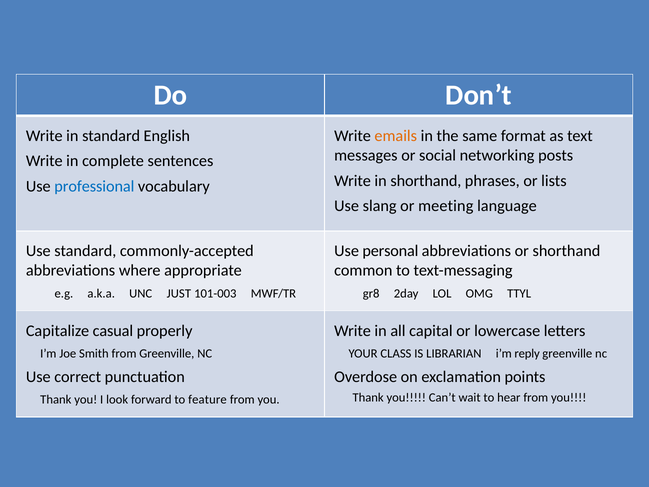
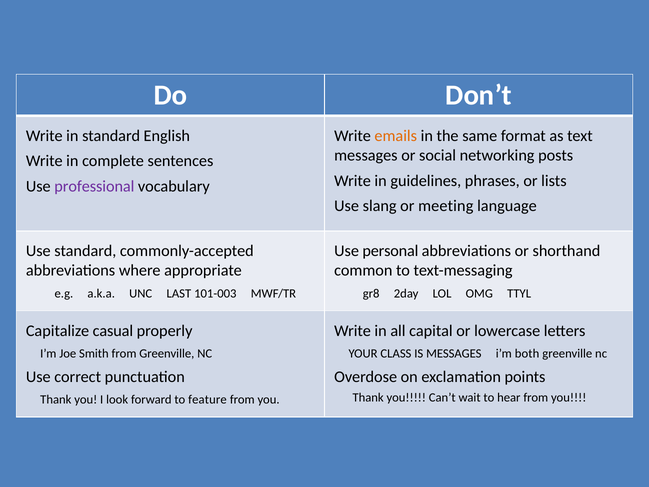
in shorthand: shorthand -> guidelines (426, 181)
professional colour: blue -> purple (94, 186)
JUST: JUST -> LAST (179, 293)
IS LIBRARIAN: LIBRARIAN -> MESSAGES (454, 354)
reply: reply -> both (527, 354)
